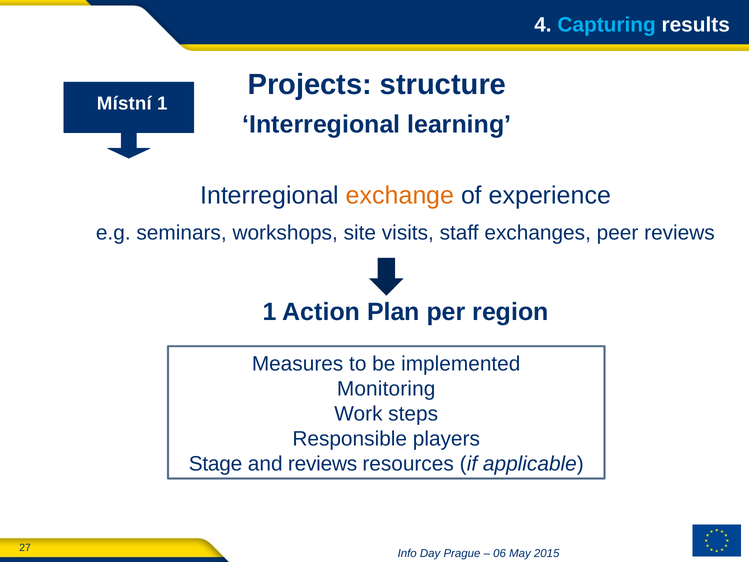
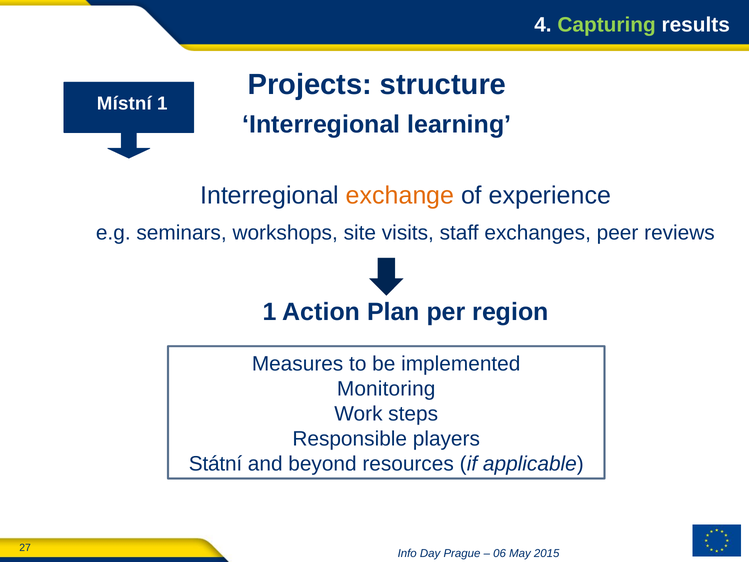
Capturing colour: light blue -> light green (607, 25)
Stage: Stage -> Státní (216, 464)
and reviews: reviews -> beyond (322, 464)
